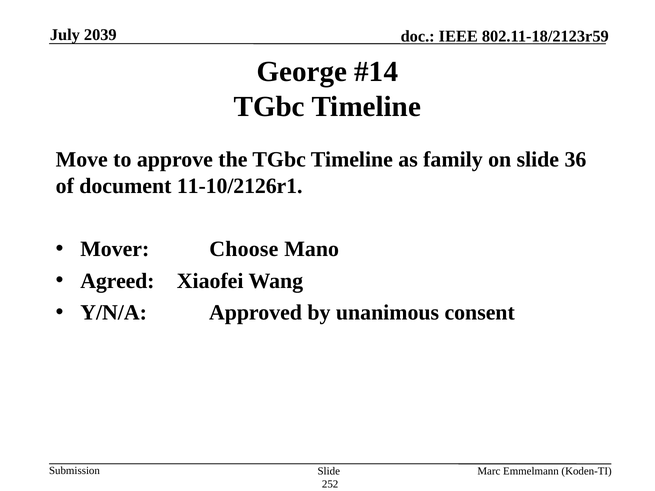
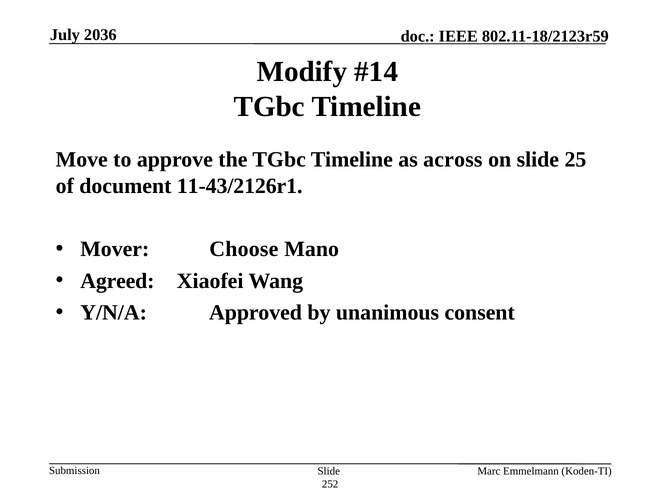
2039: 2039 -> 2036 (100, 35)
George: George -> Modify (302, 72)
family: family -> across (453, 160)
36: 36 -> 25 (575, 160)
11-10/2126r1: 11-10/2126r1 -> 11-43/2126r1 (240, 186)
